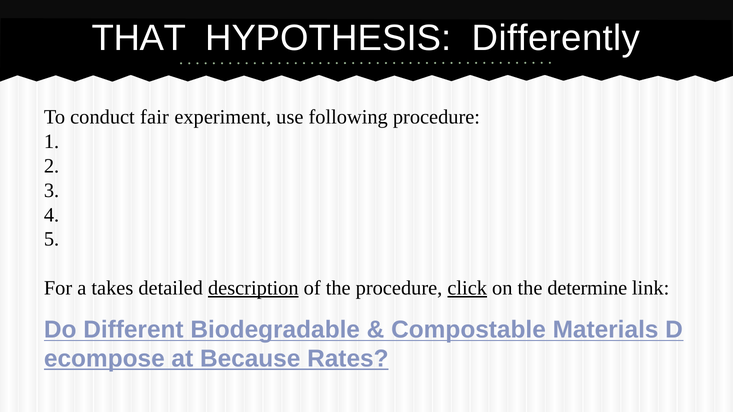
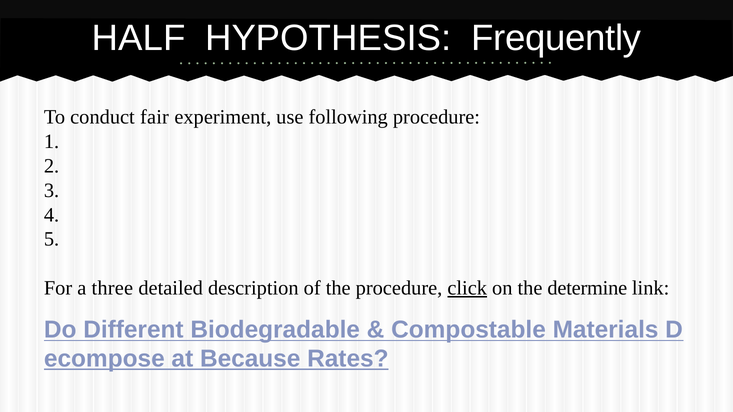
THAT: THAT -> HALF (139, 38)
Differently: Differently -> Frequently (556, 38)
takes: takes -> three (112, 288)
description underline: present -> none (253, 288)
